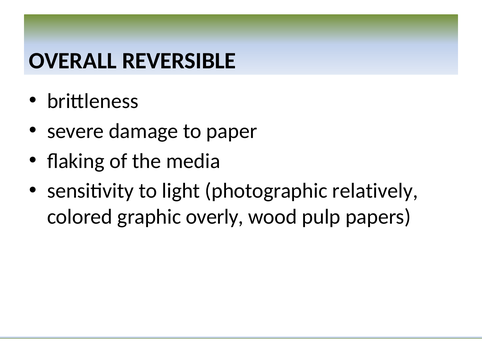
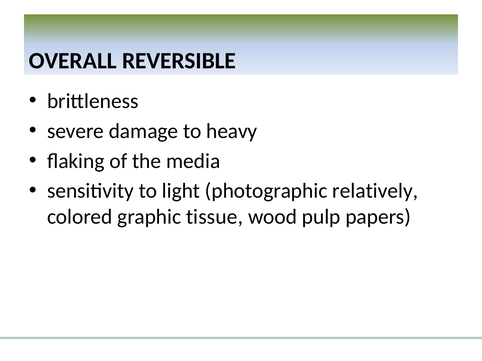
paper: paper -> heavy (232, 131)
overly: overly -> tissue (215, 217)
